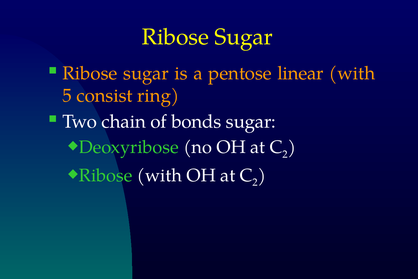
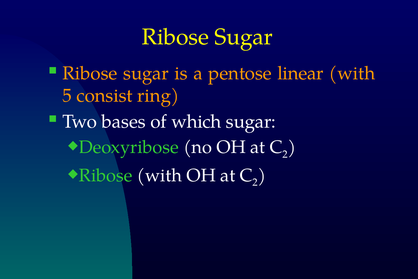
chain: chain -> bases (124, 121)
bonds: bonds -> which (196, 121)
